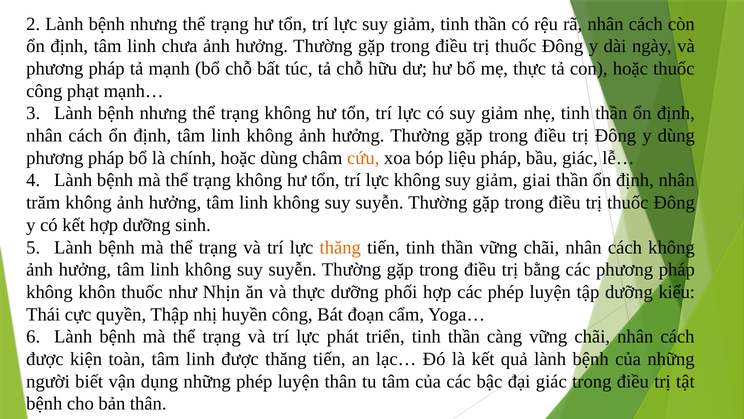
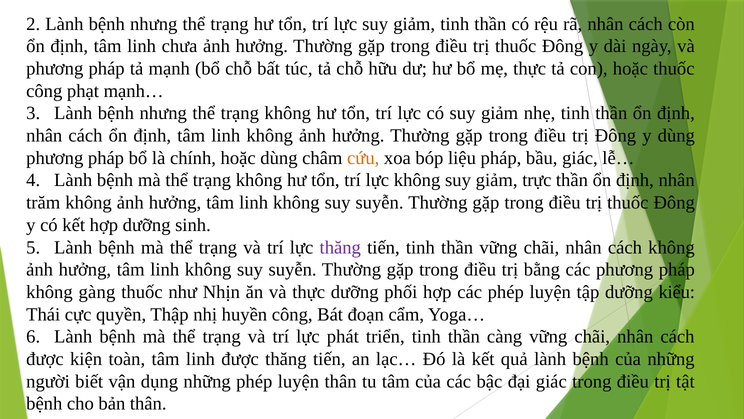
giai: giai -> trực (537, 180)
thăng colour: orange -> purple (340, 247)
khôn: khôn -> gàng (97, 292)
